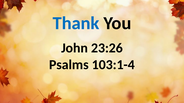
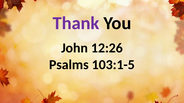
Thank colour: blue -> purple (76, 23)
23:26: 23:26 -> 12:26 (107, 48)
103:1-4: 103:1-4 -> 103:1-5 (113, 65)
